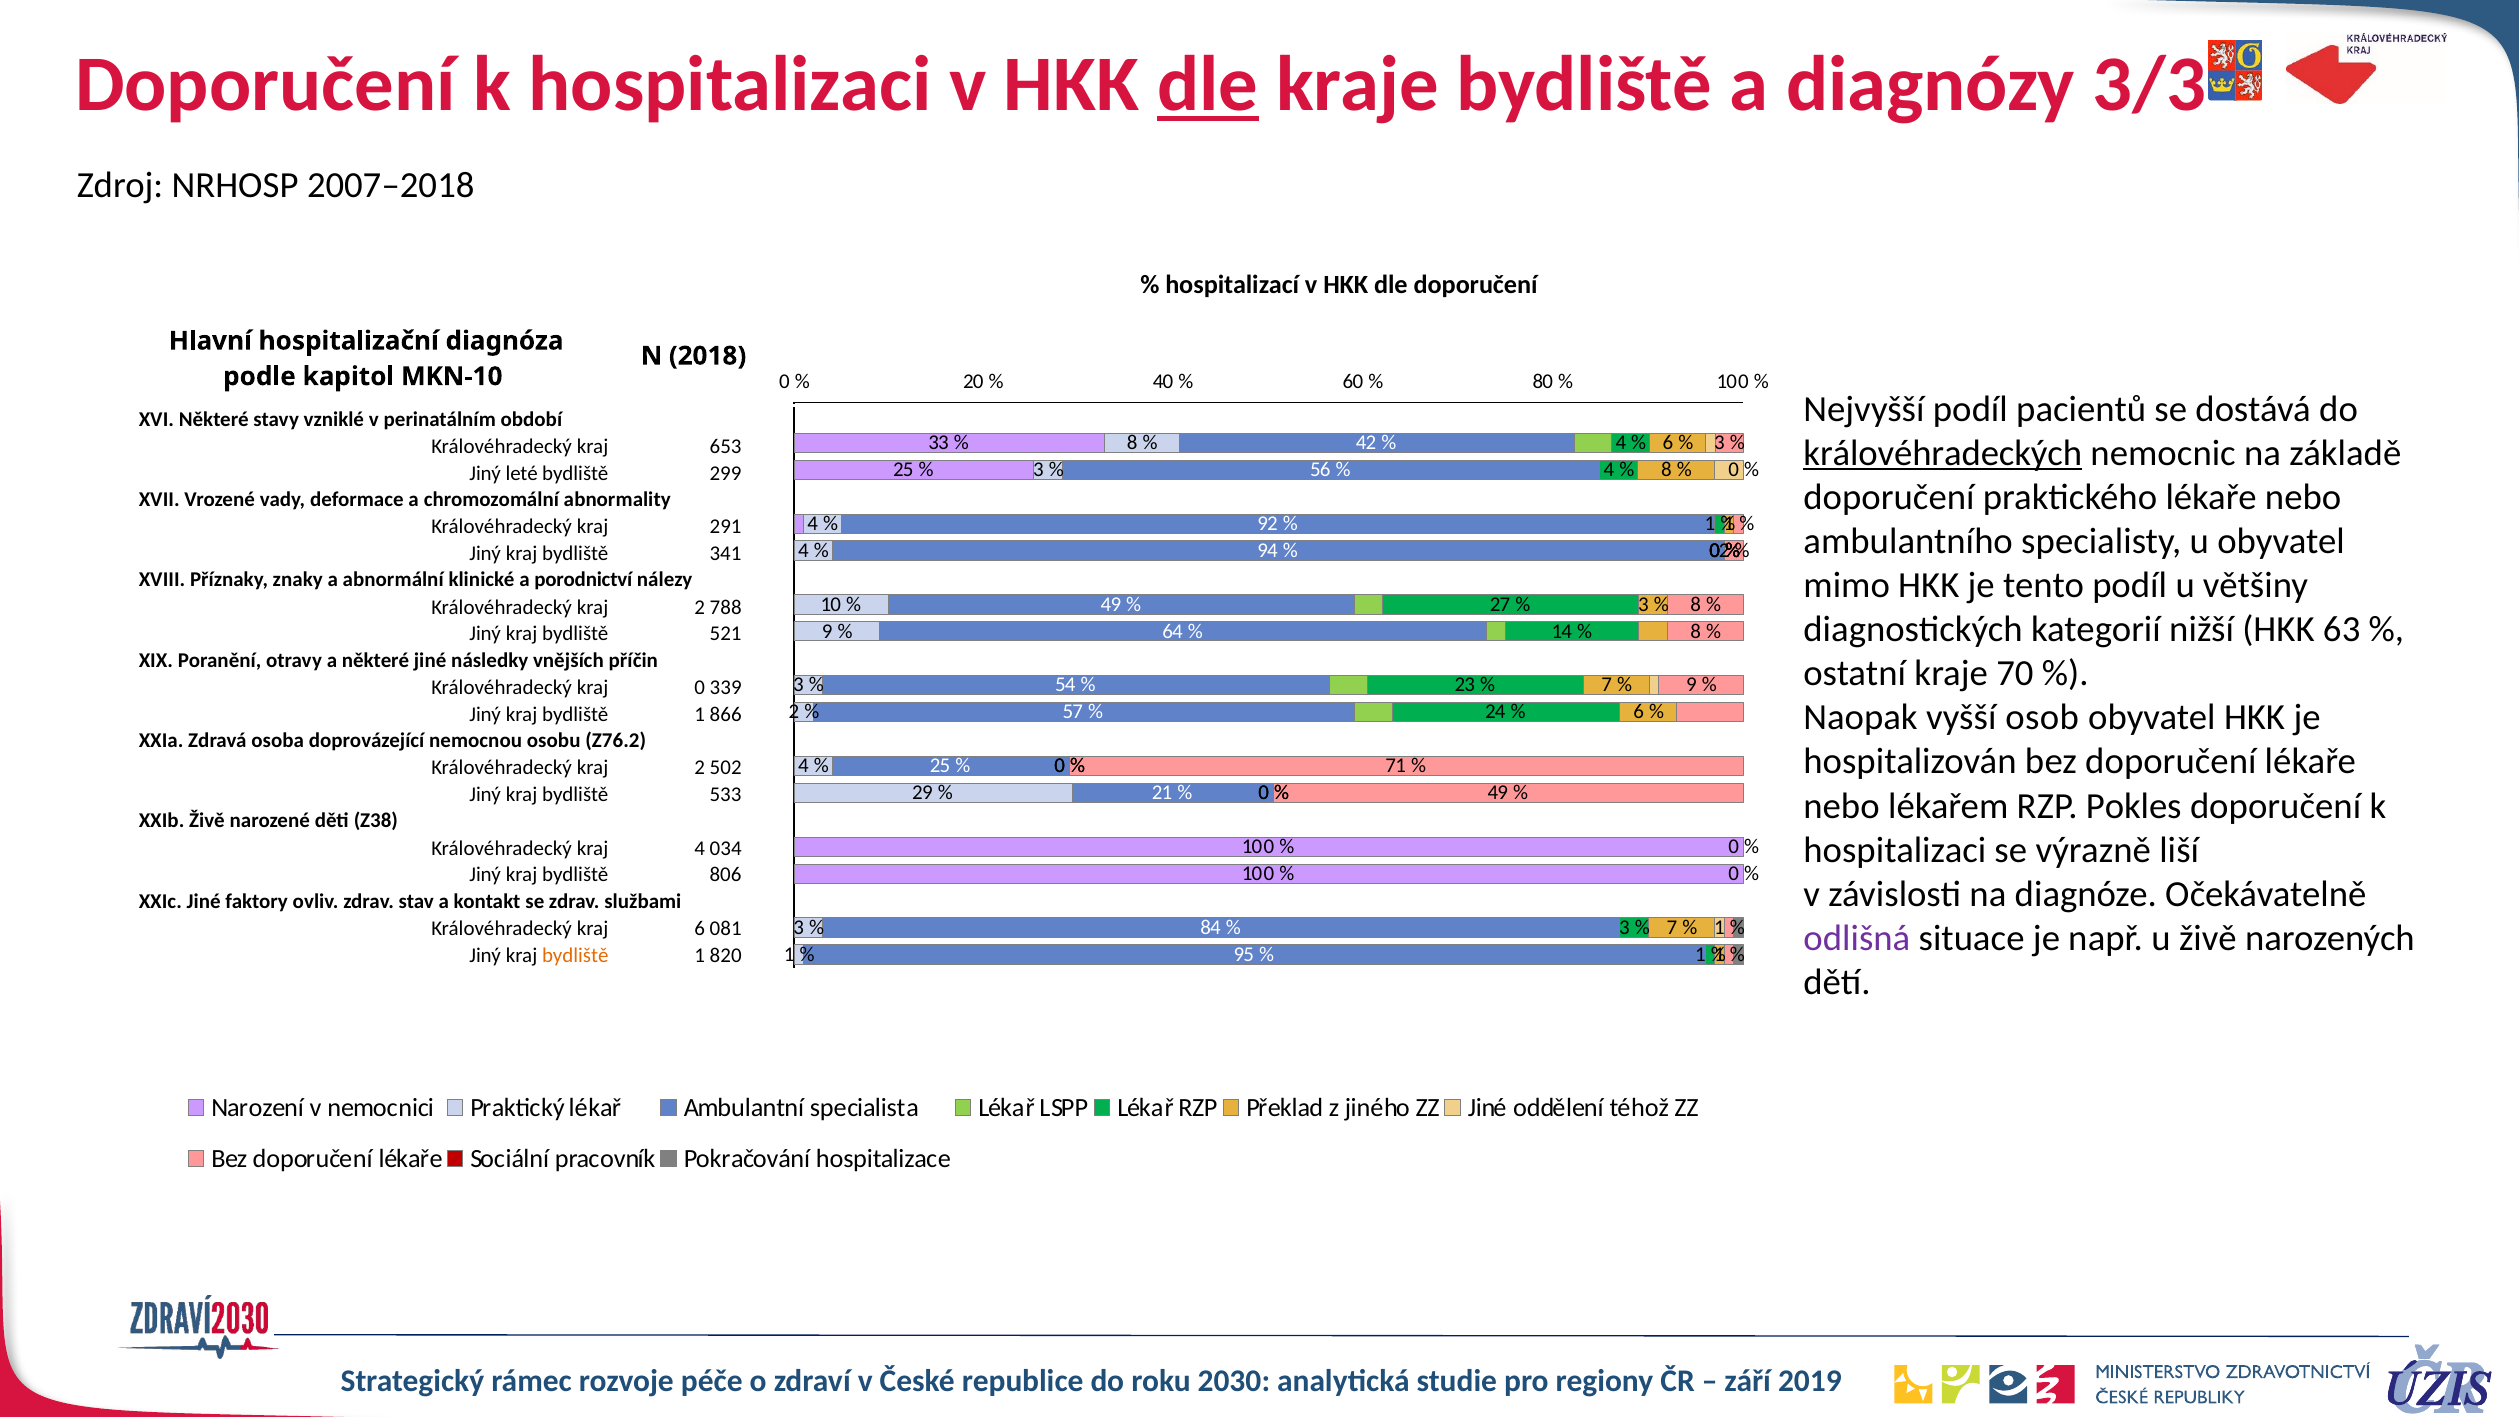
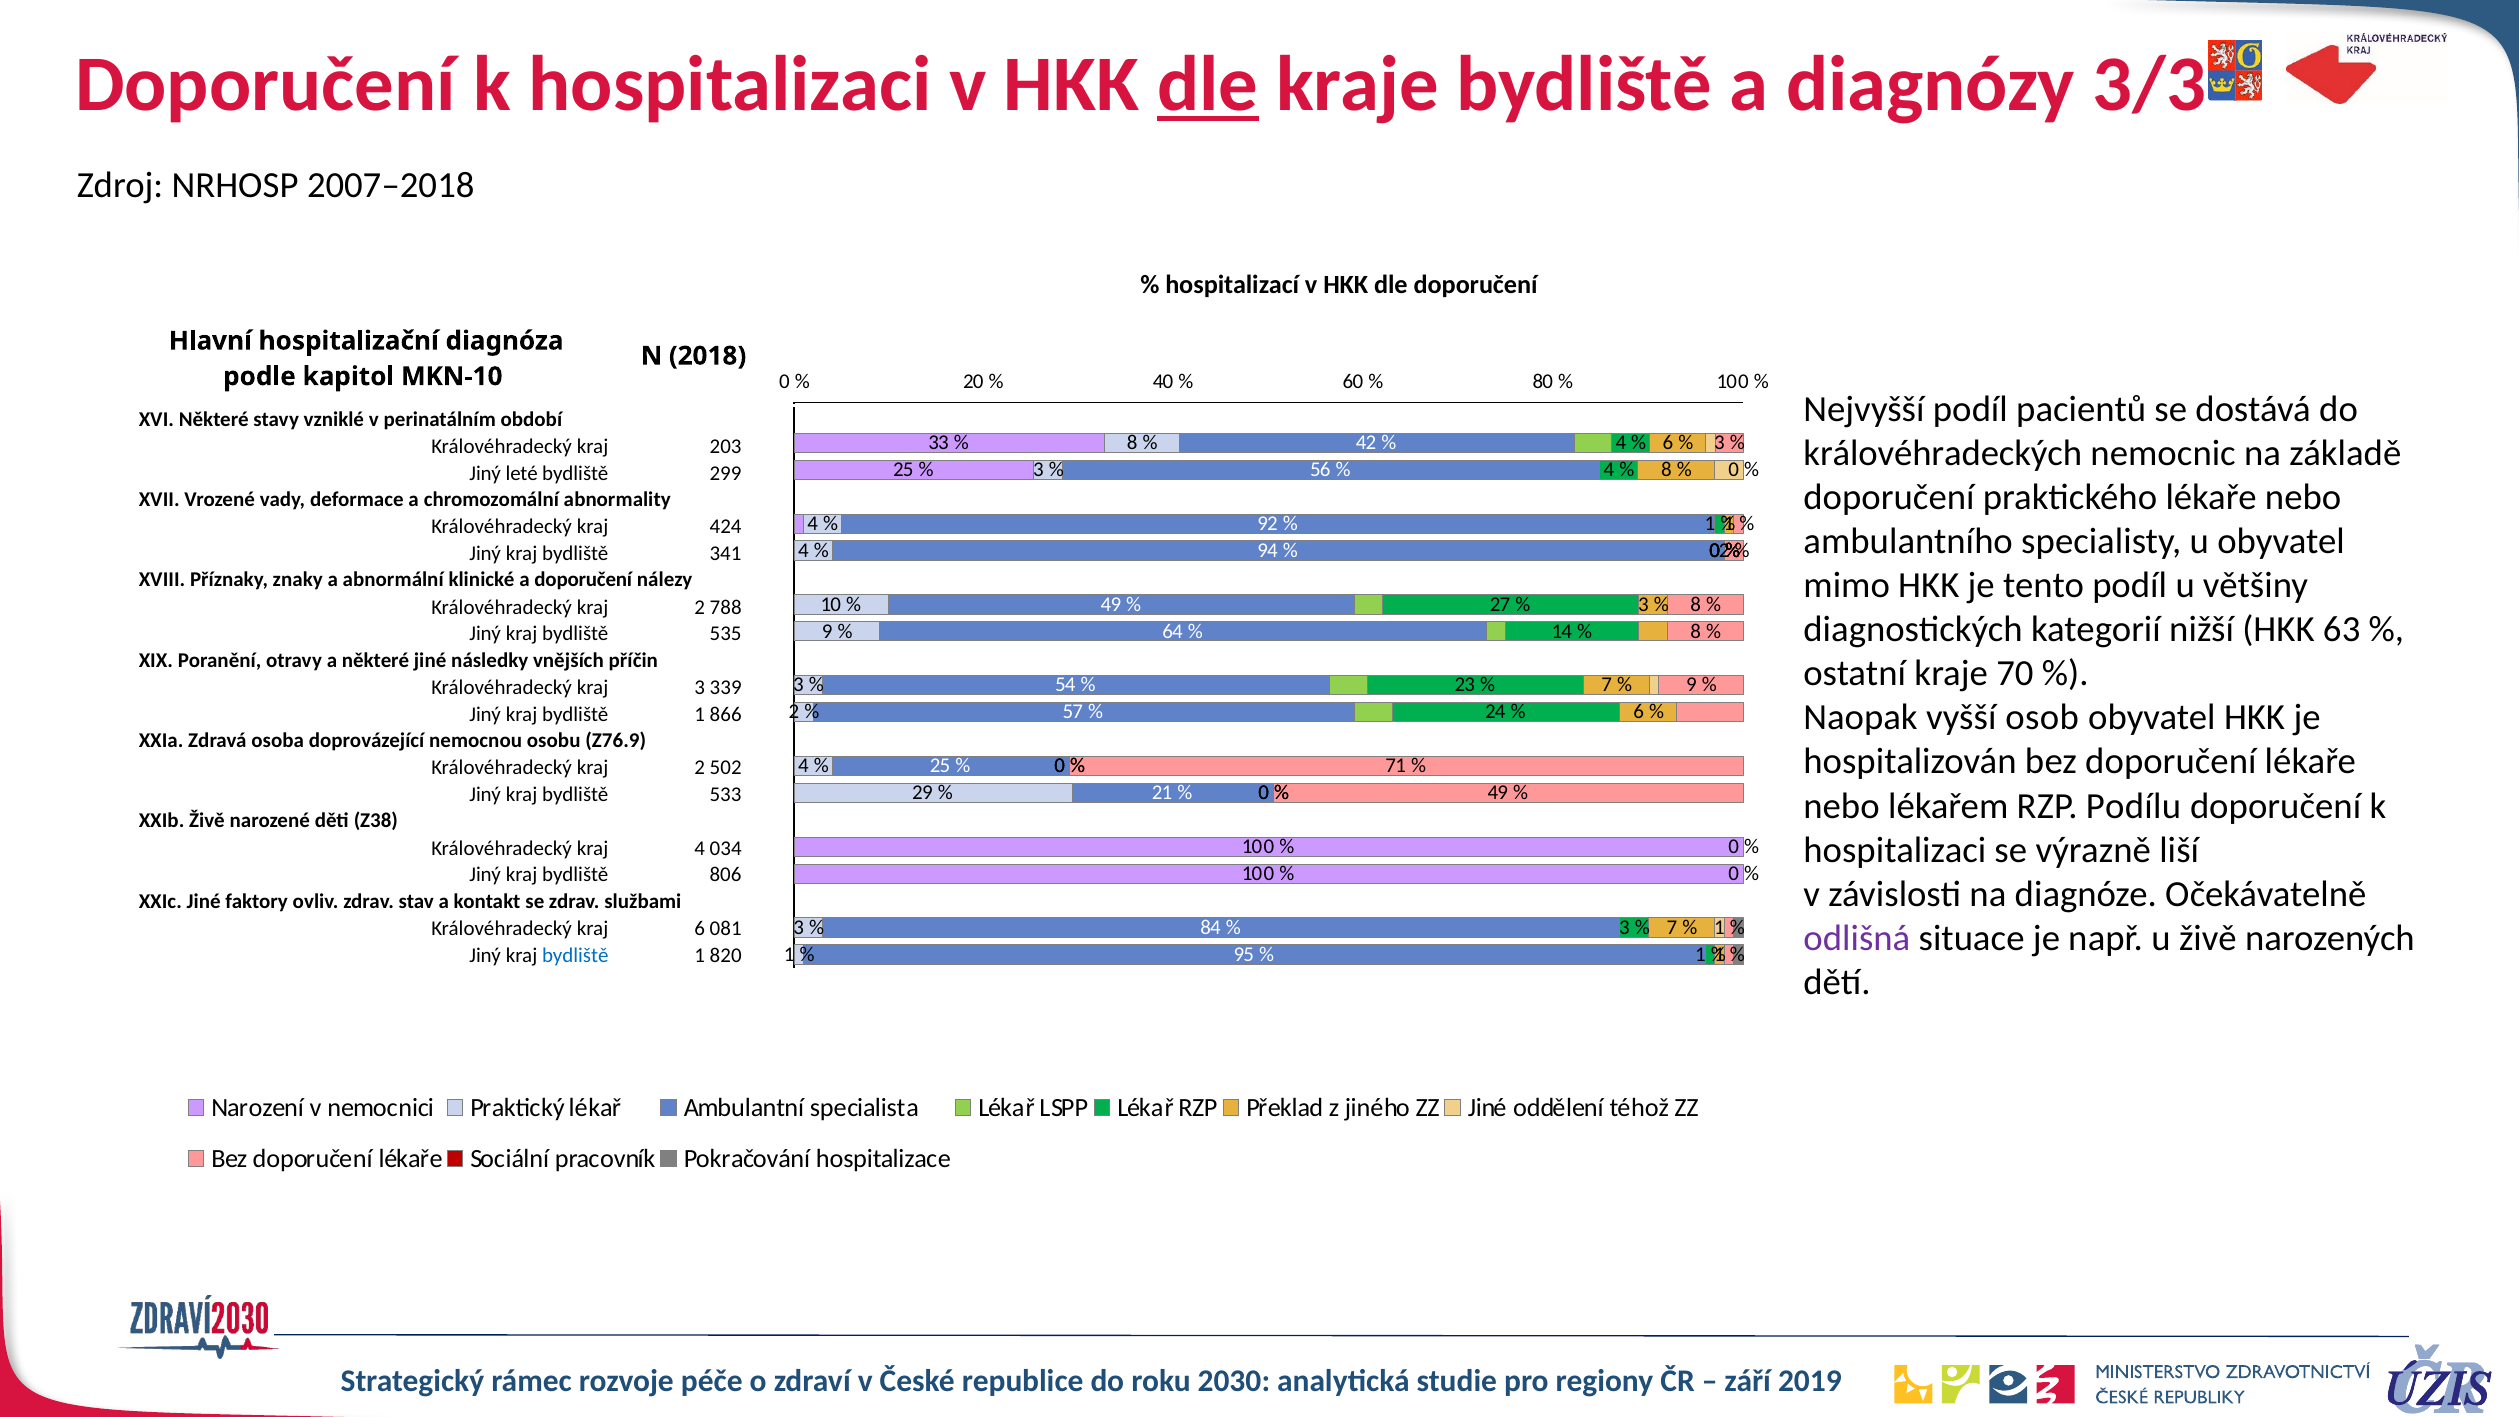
653: 653 -> 203 (726, 446)
královéhradeckých underline: present -> none (1943, 453)
291: 291 -> 424 (726, 527)
a porodnictví: porodnictví -> doporučení (583, 580)
521: 521 -> 535 (726, 634)
kraj 0: 0 -> 3 (700, 687)
Z76.2: Z76.2 -> Z76.9 (616, 740)
Pokles: Pokles -> Podílu (2134, 806)
bydliště colour: orange -> blue (575, 955)
